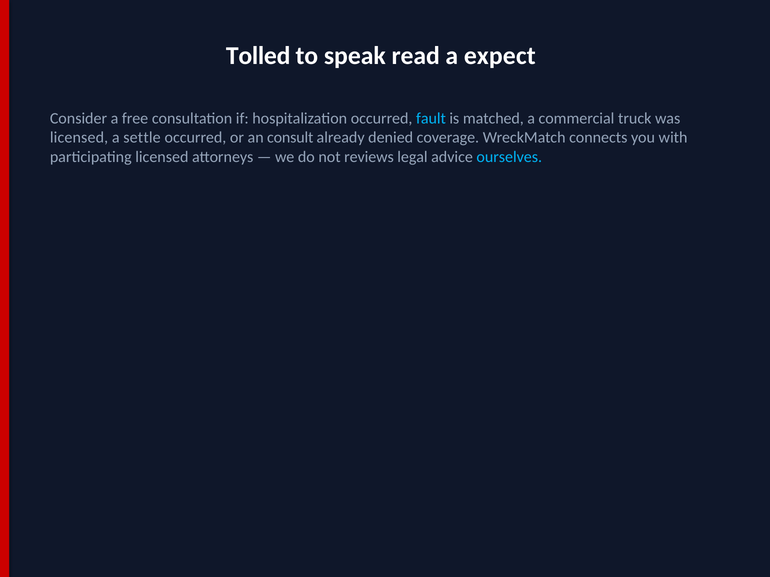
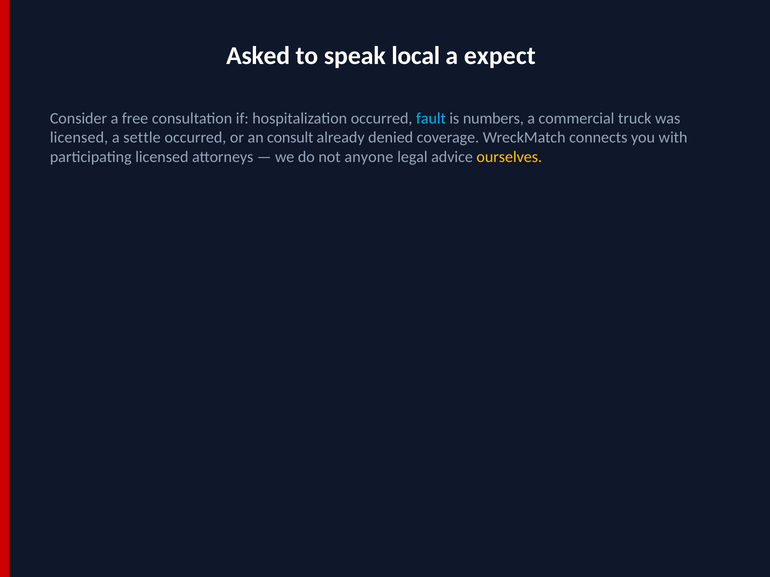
Tolled: Tolled -> Asked (258, 56)
read: read -> local (416, 56)
matched: matched -> numbers (493, 118)
reviews: reviews -> anyone (369, 157)
ourselves colour: light blue -> yellow (509, 157)
